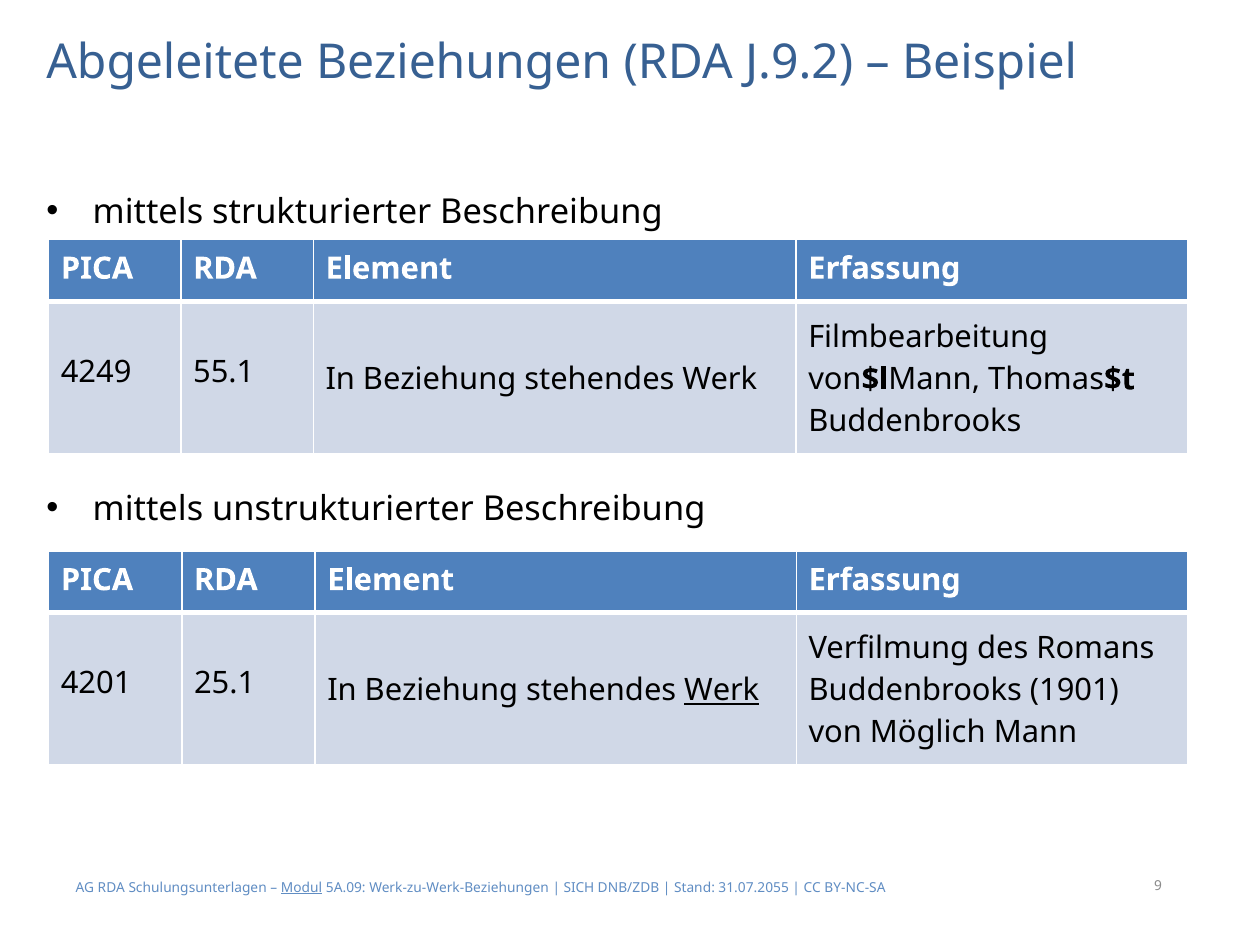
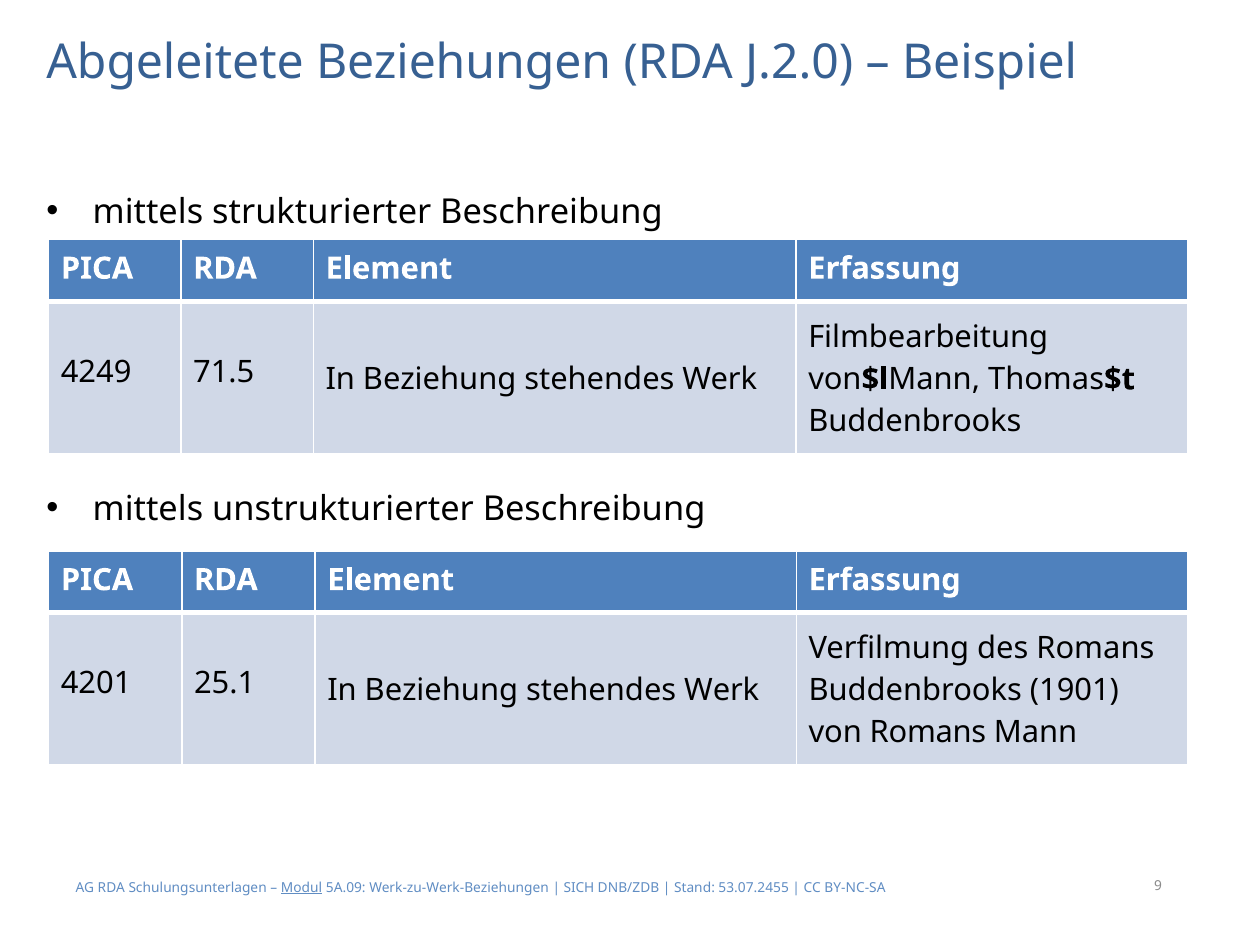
J.9.2: J.9.2 -> J.2.0 (799, 63)
55.1: 55.1 -> 71.5 (224, 372)
Werk underline: present -> none (722, 691)
von Möglich: Möglich -> Romans (928, 733)
31.07.2055: 31.07.2055 -> 53.07.2455 (754, 888)
